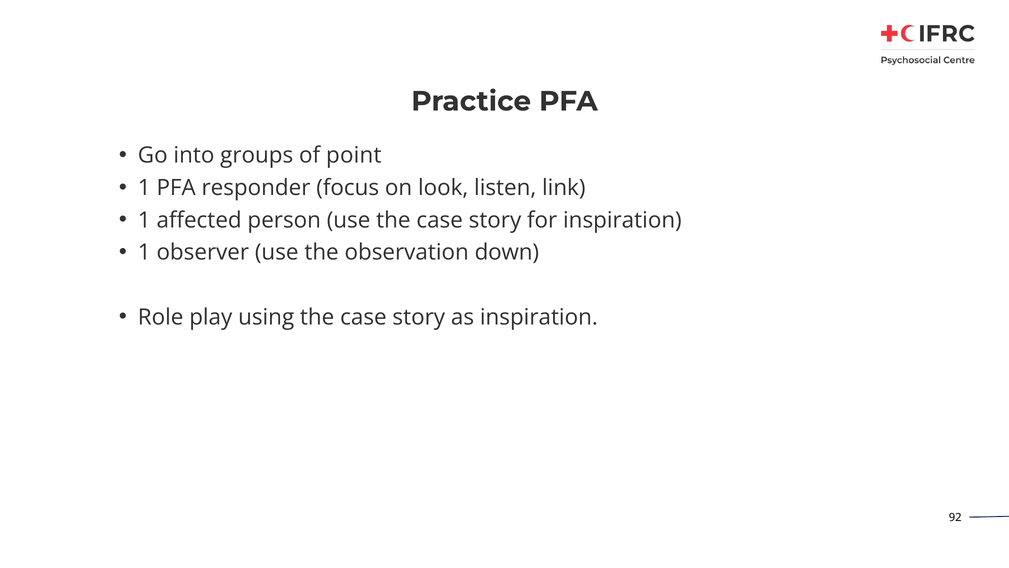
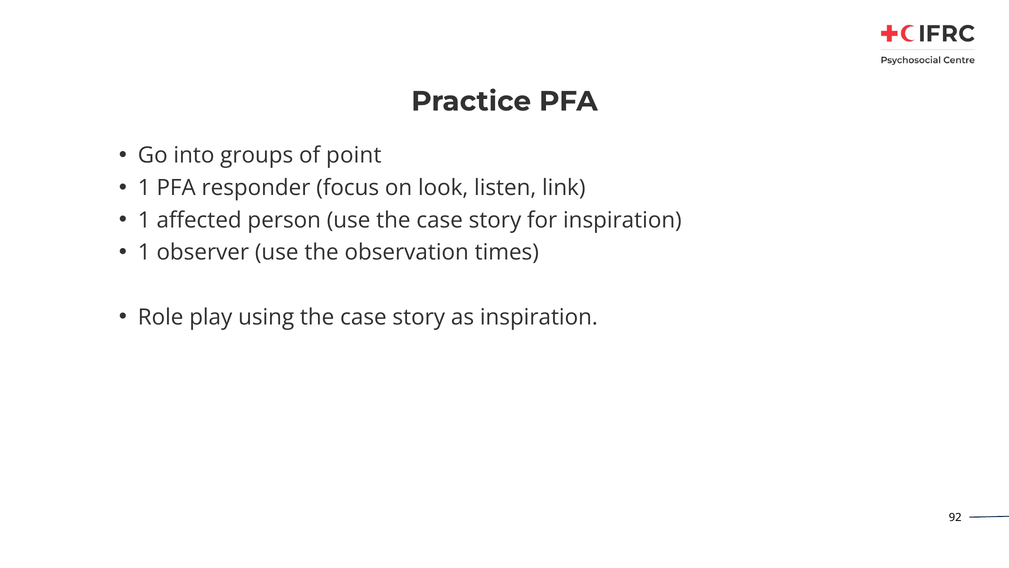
down: down -> times (507, 252)
